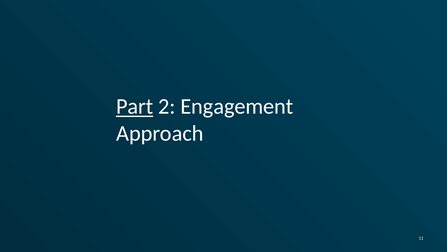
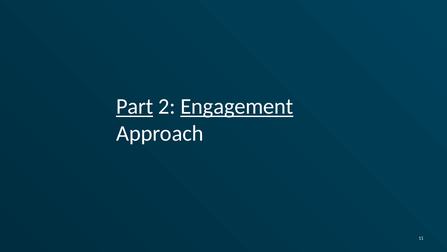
Engagement underline: none -> present (237, 106)
